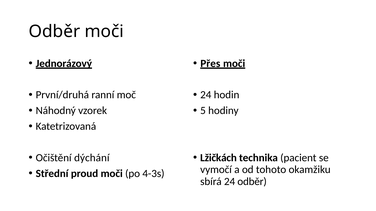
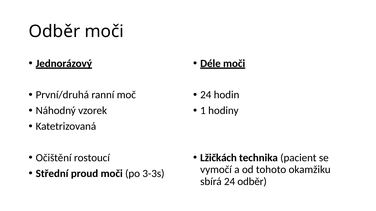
Přes: Přes -> Déle (210, 64)
5: 5 -> 1 (203, 111)
dýchání: dýchání -> rostoucí (92, 158)
4-3s: 4-3s -> 3-3s (153, 174)
